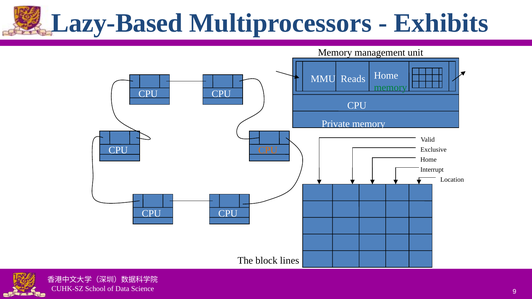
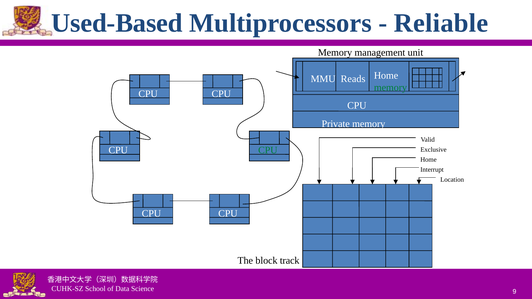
Lazy-Based: Lazy-Based -> Used-Based (117, 23)
Exhibits: Exhibits -> Reliable (441, 23)
CPU colour: orange -> green (268, 150)
lines: lines -> track (290, 261)
